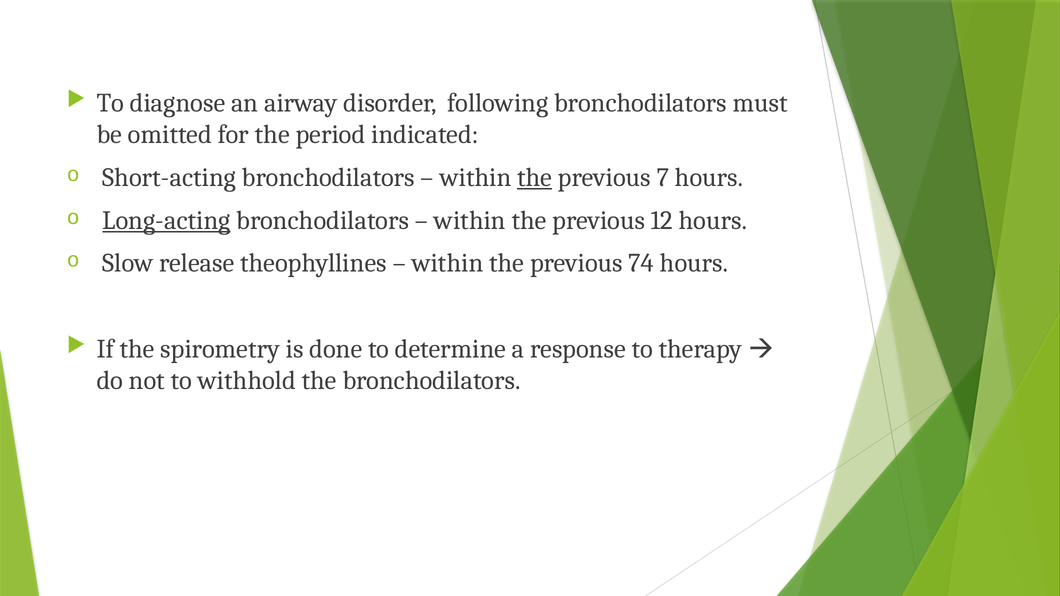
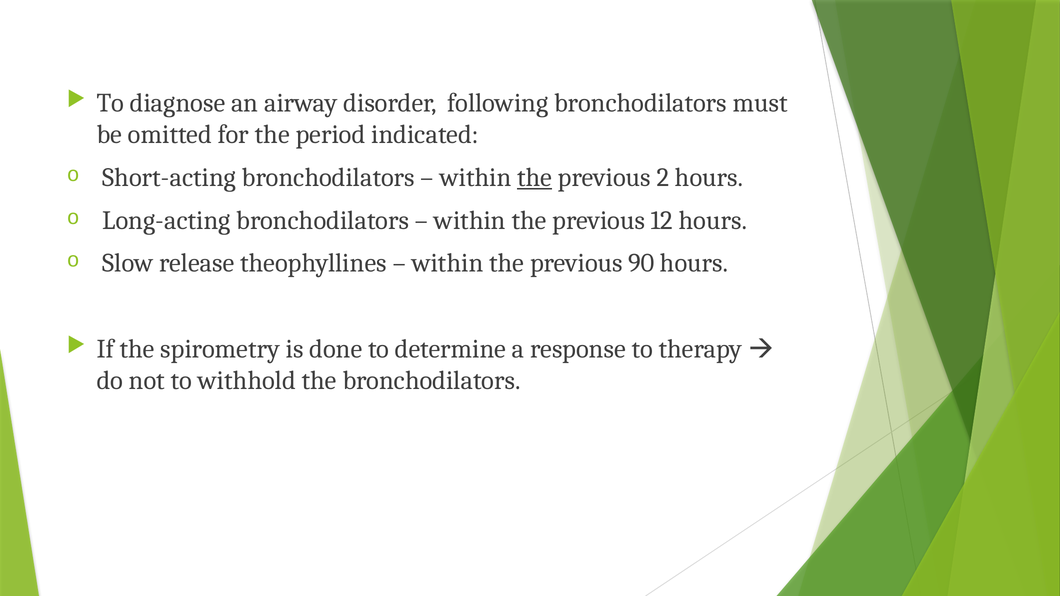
7: 7 -> 2 (663, 178)
Long-acting underline: present -> none (167, 220)
74: 74 -> 90 (641, 263)
